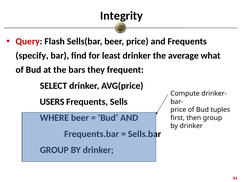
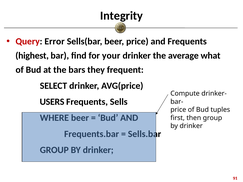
Flash: Flash -> Error (55, 41)
specify: specify -> highest (32, 56)
least: least -> your (111, 56)
